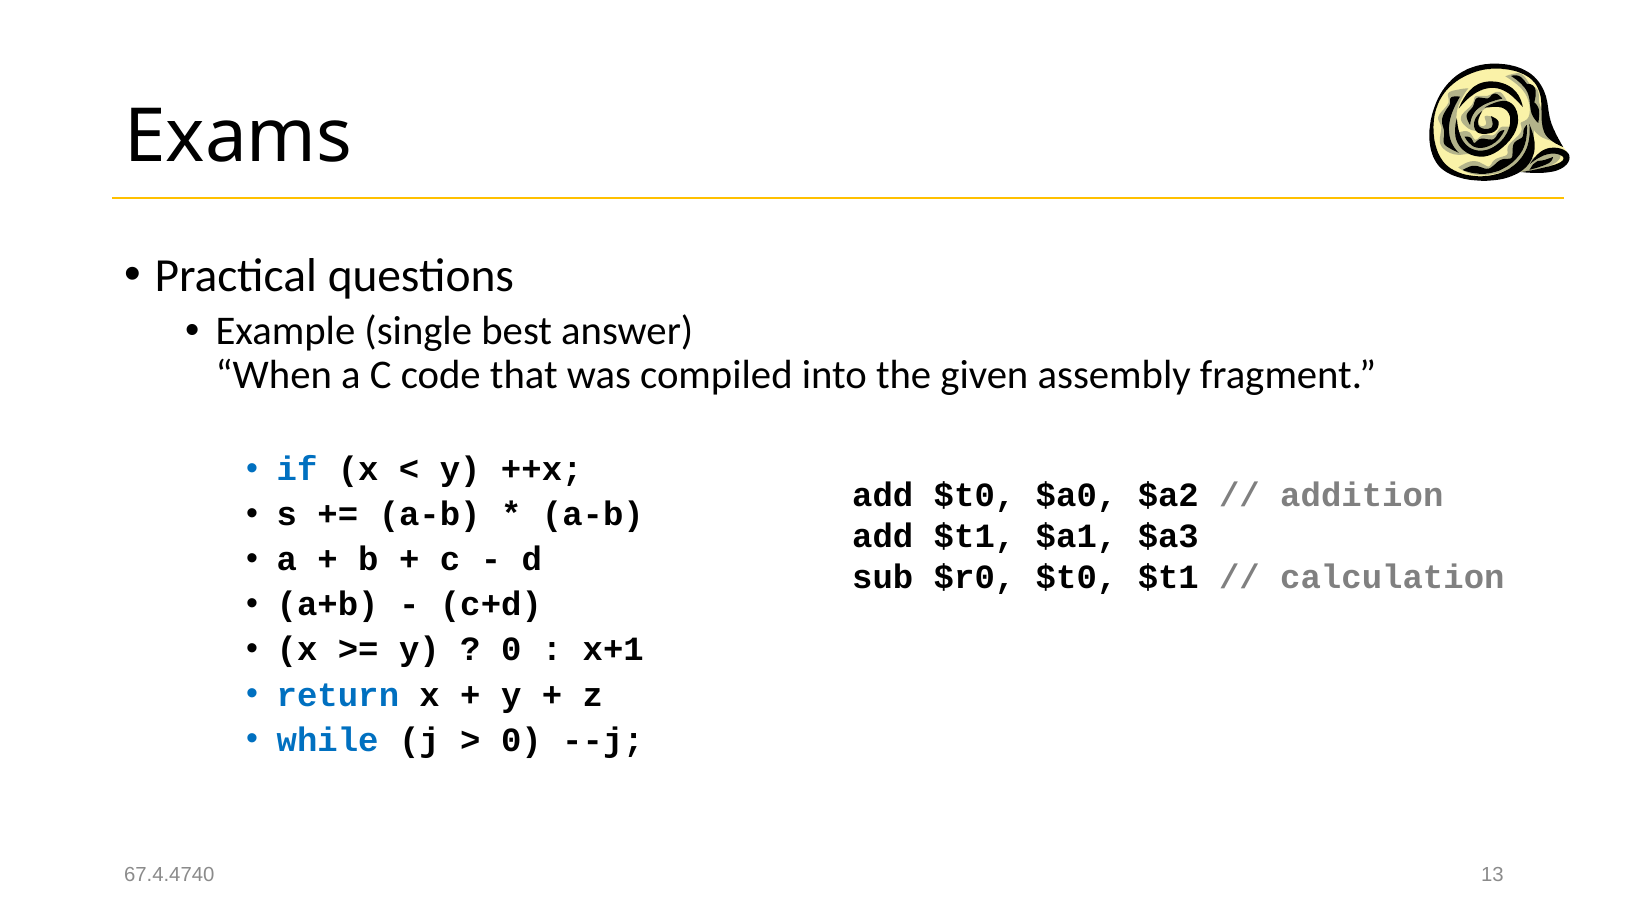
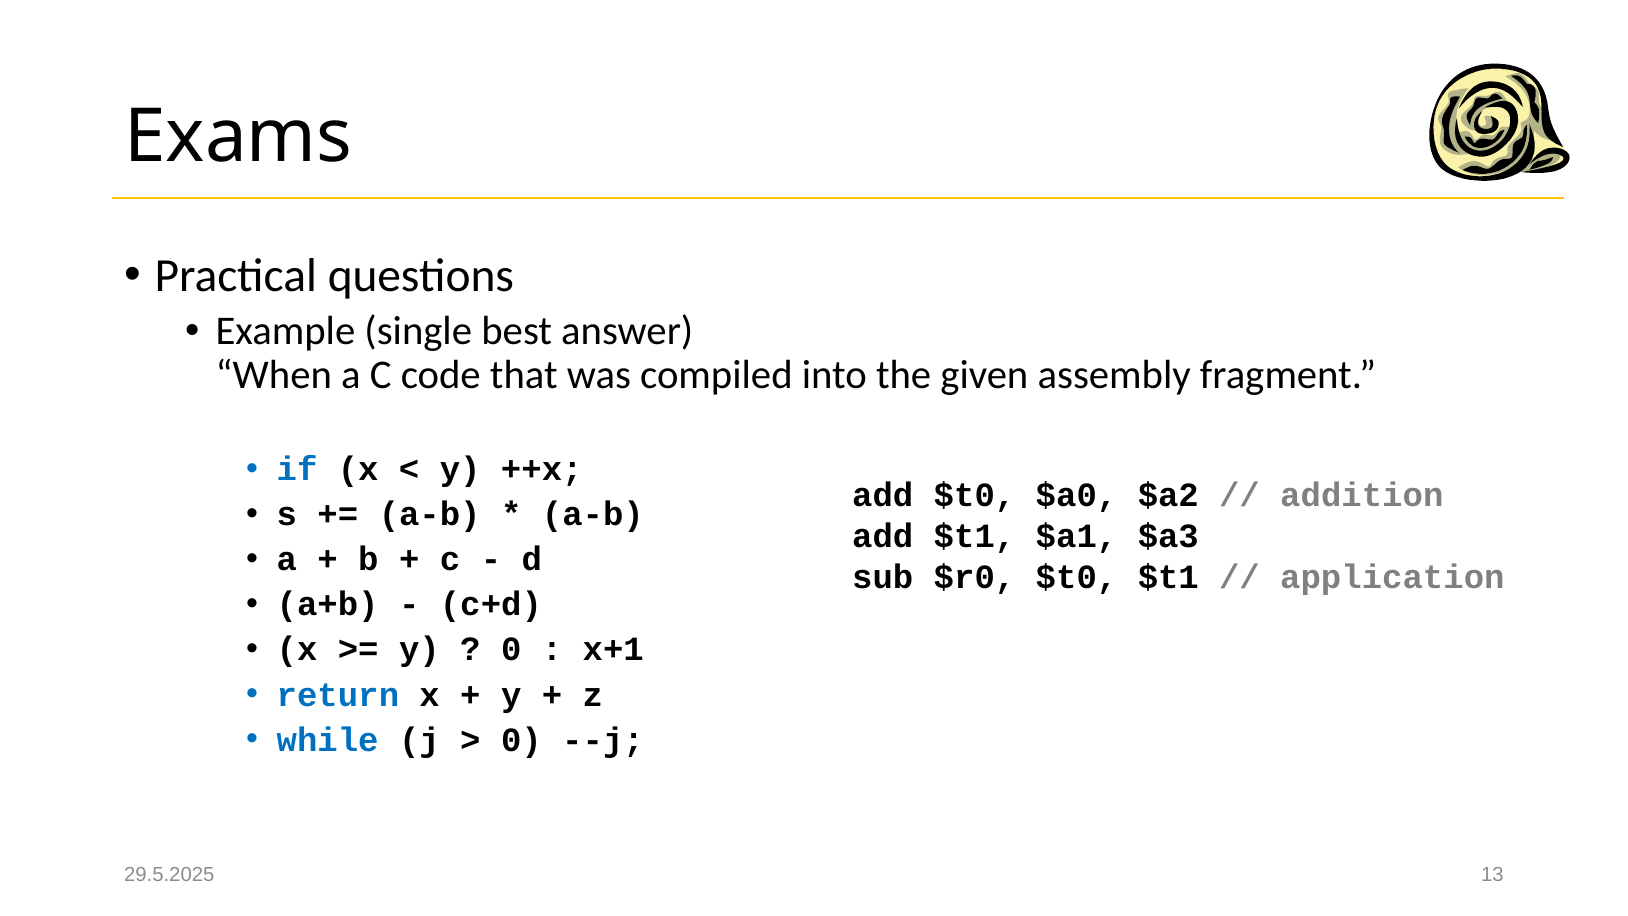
calculation: calculation -> application (1392, 577)
67.4.4740: 67.4.4740 -> 29.5.2025 (169, 875)
